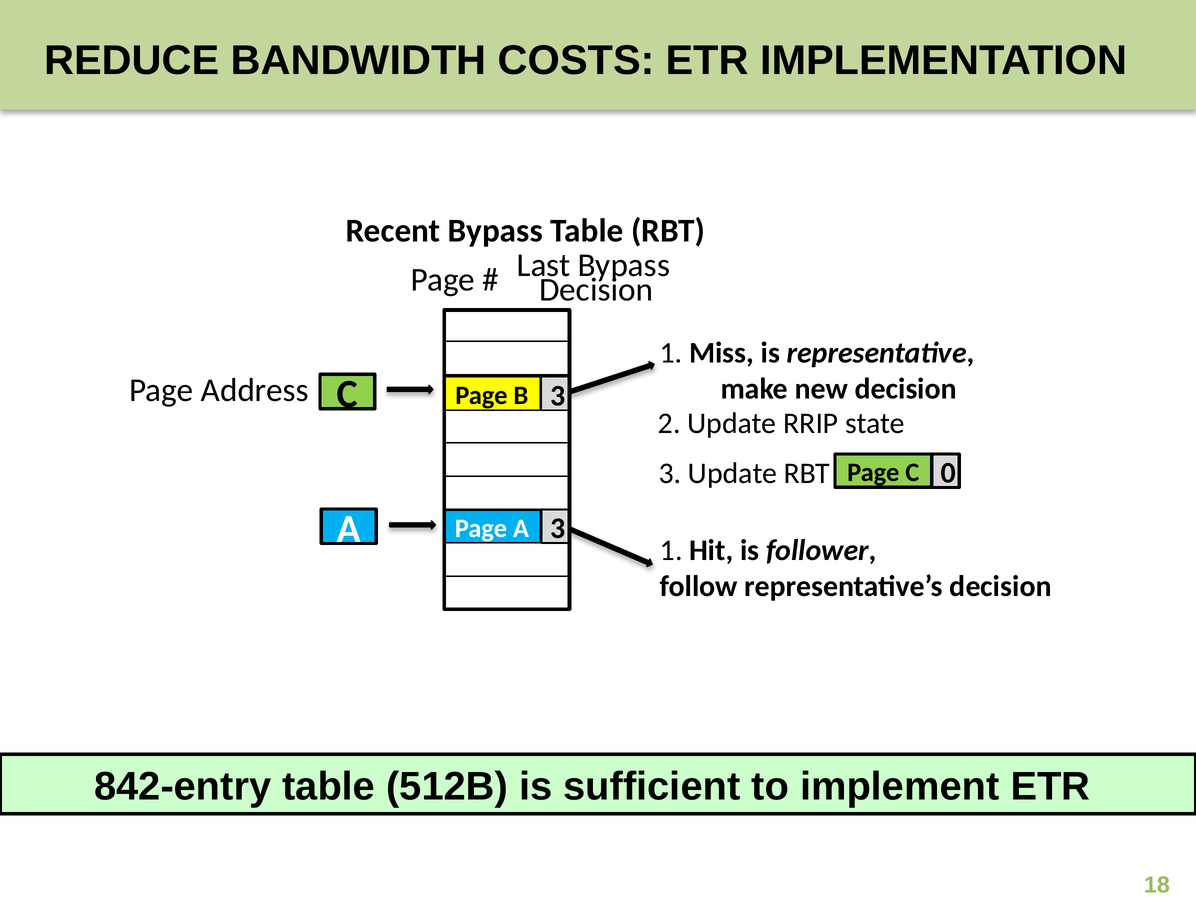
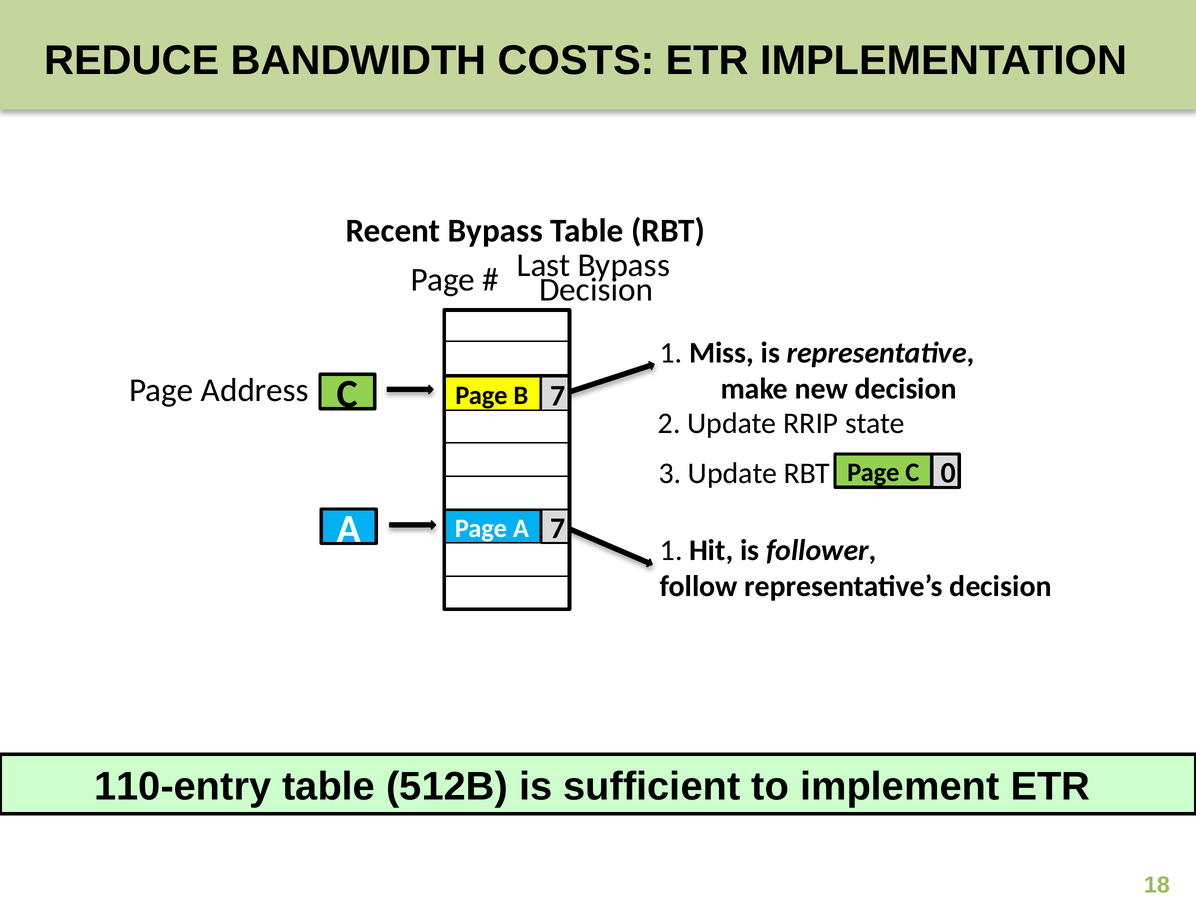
B 3: 3 -> 7 (558, 396)
A 3: 3 -> 7 (558, 528)
842-entry: 842-entry -> 110-entry (183, 787)
